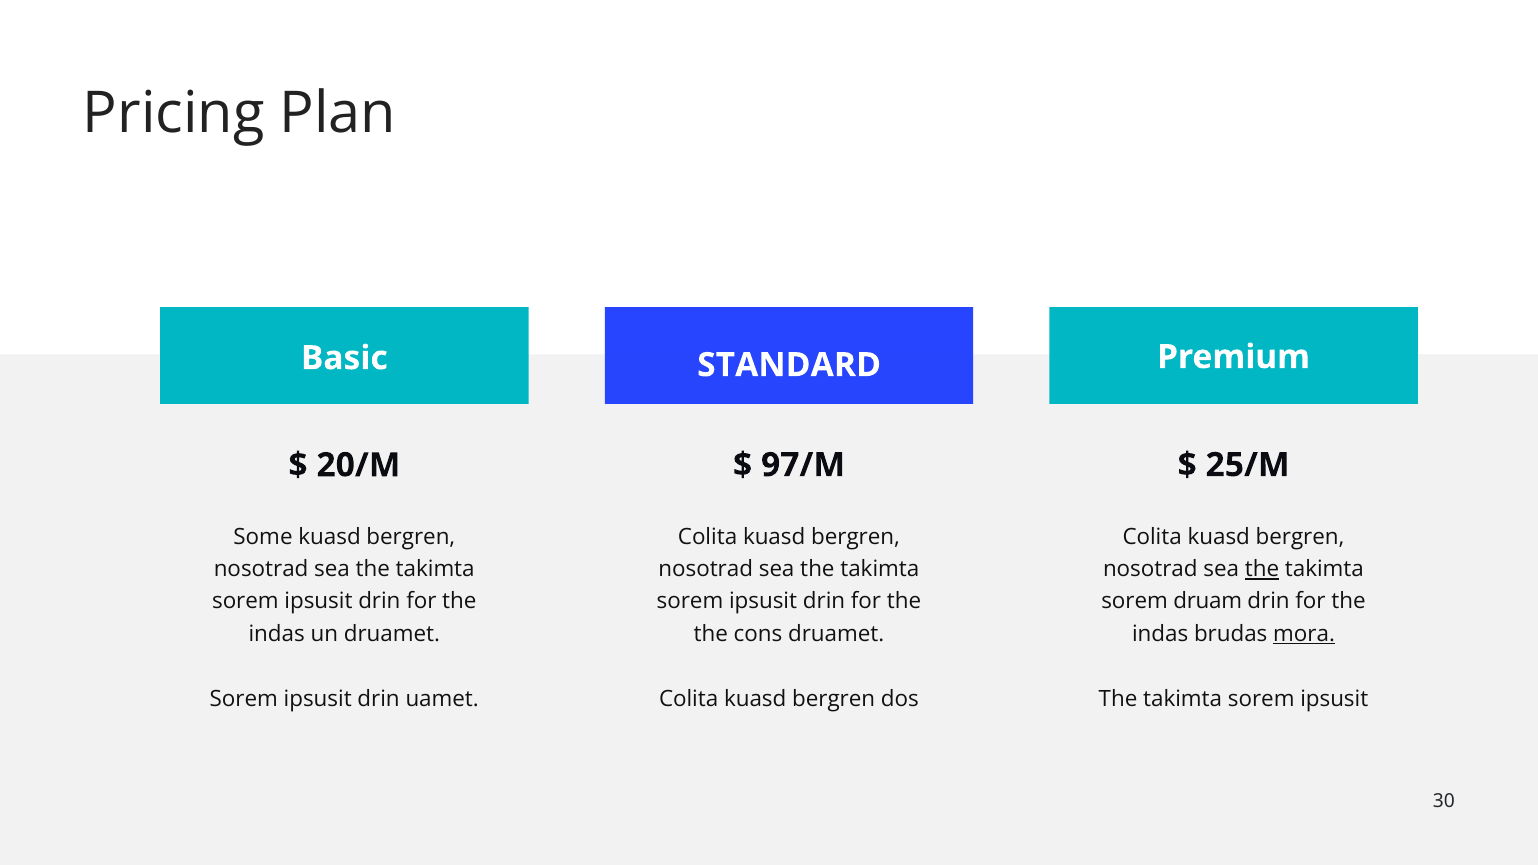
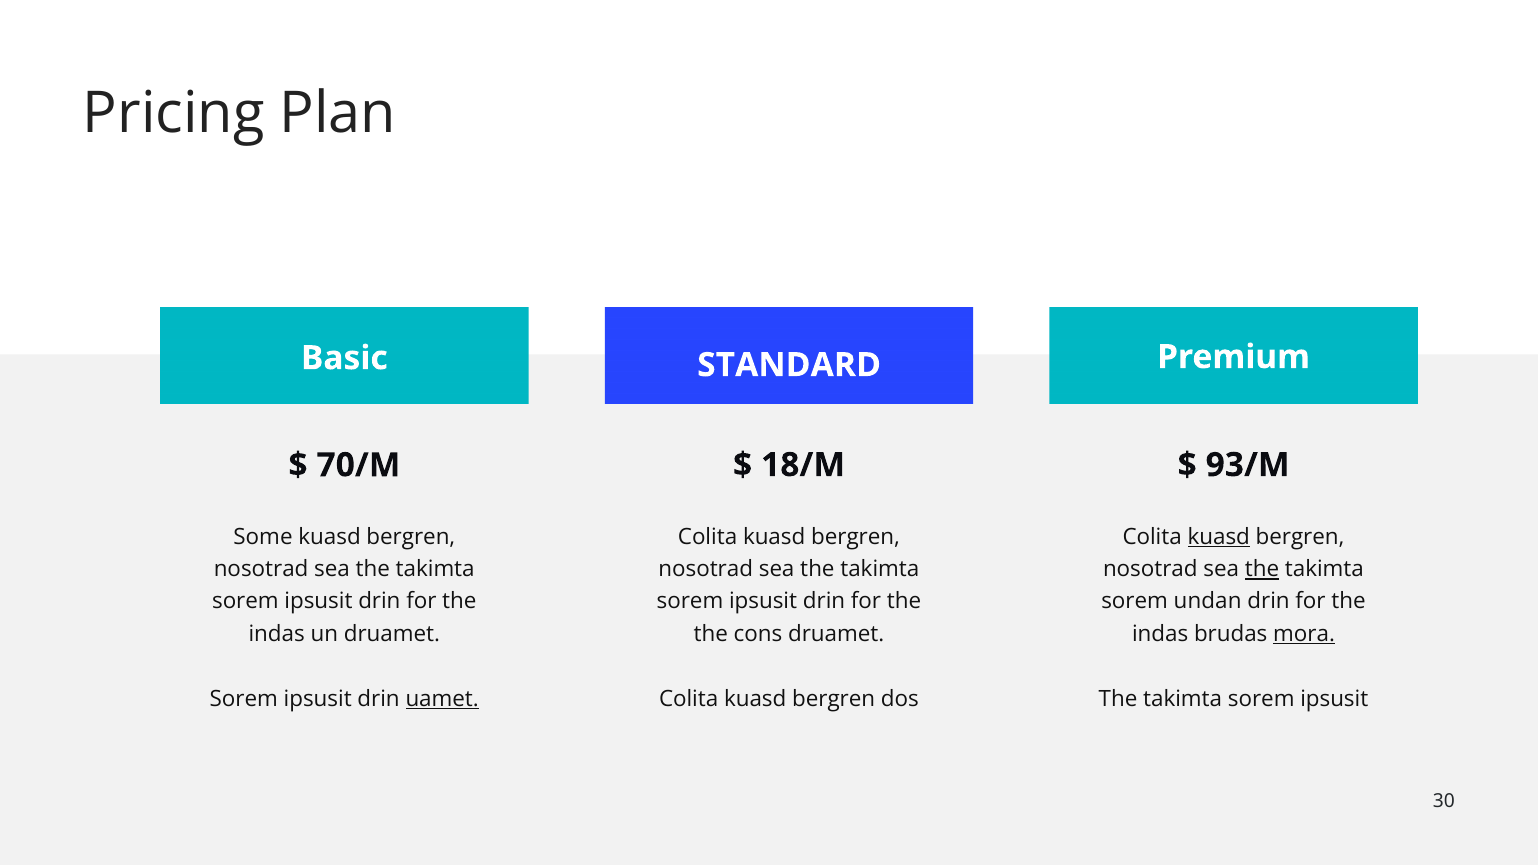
97/M: 97/M -> 18/M (803, 465)
25/M: 25/M -> 93/M (1248, 465)
20/M: 20/M -> 70/M (358, 465)
kuasd underline: none -> present (1219, 537)
druam: druam -> undan (1208, 602)
uamet underline: none -> present (442, 699)
